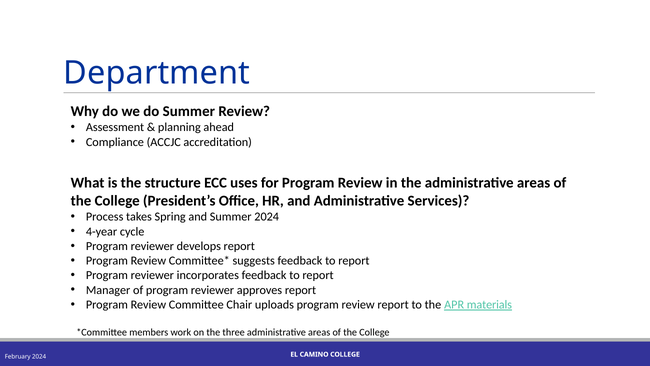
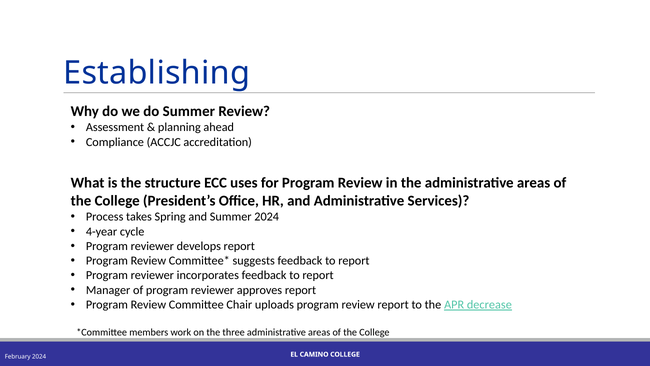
Department: Department -> Establishing (157, 73)
materials: materials -> decrease (489, 304)
